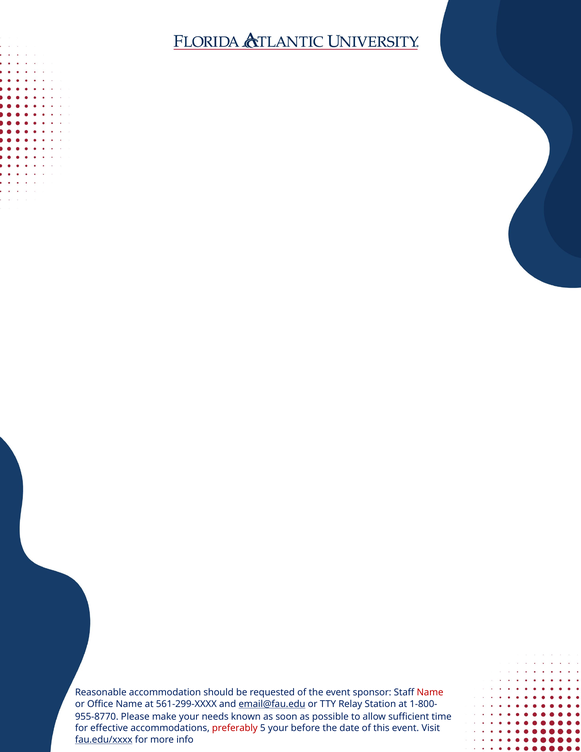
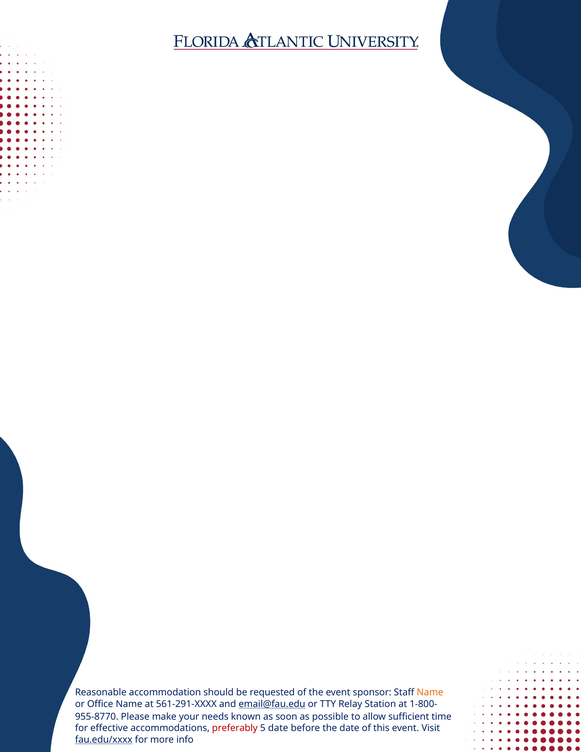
Name colour: red -> orange (430, 692)
561-299-XXXX: 561-299-XXXX -> 561-291-XXXX (186, 704)
5 your: your -> date (278, 728)
